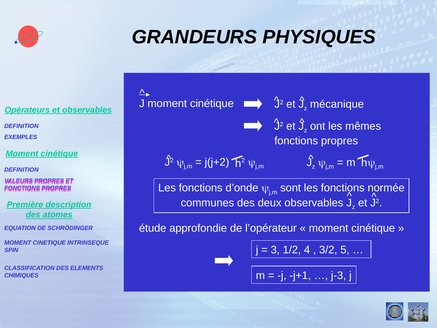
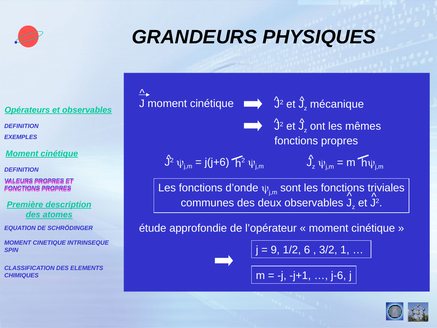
j(j+2: j(j+2 -> j(j+6 (217, 162)
normée: normée -> triviales (386, 188)
3: 3 -> 9 (275, 250)
4: 4 -> 6 (307, 250)
5: 5 -> 1 (345, 250)
j-3: j-3 -> j-6 (339, 275)
